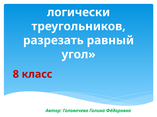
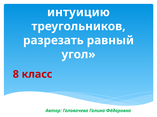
логически: логически -> интуицию (78, 12)
